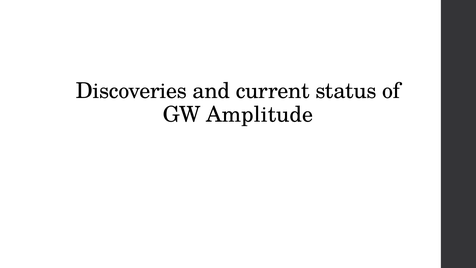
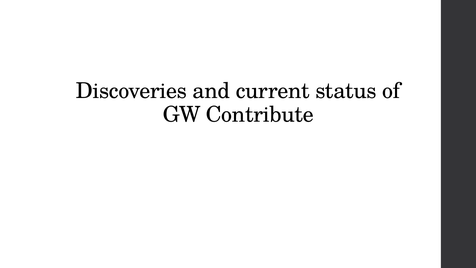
Amplitude: Amplitude -> Contribute (260, 115)
